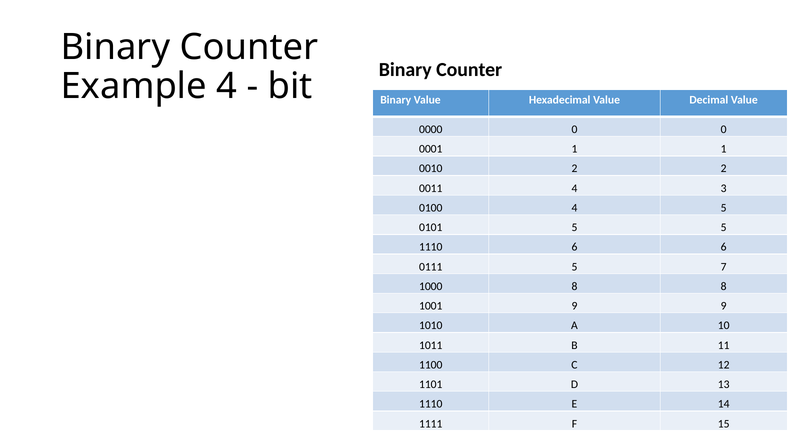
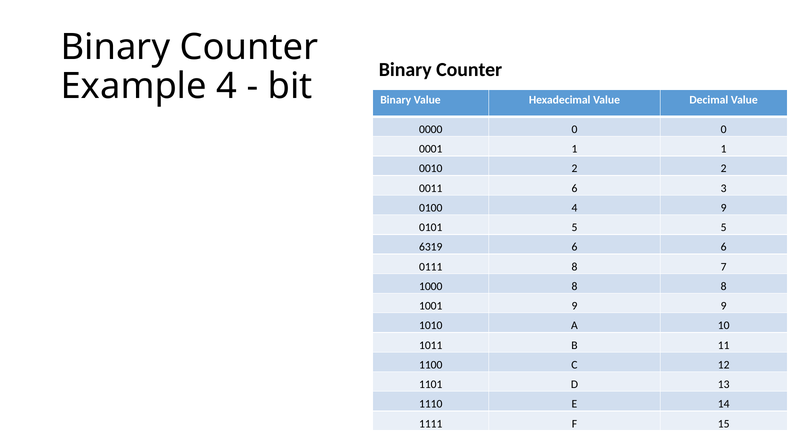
0011 4: 4 -> 6 (574, 188)
4 5: 5 -> 9 (724, 208)
1110: 1110 -> 6319 (431, 247)
0111 5: 5 -> 8 (574, 267)
